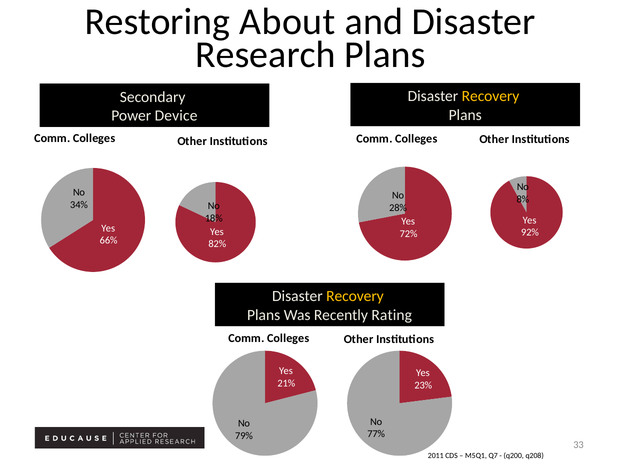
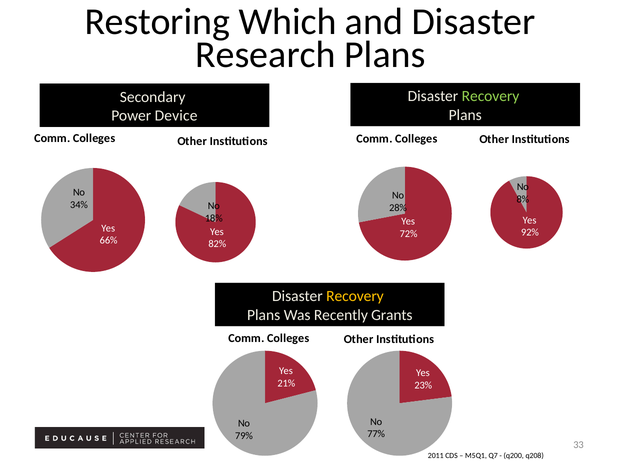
About: About -> Which (288, 22)
Recovery colour: yellow -> light green (491, 96)
Rating: Rating -> Grants (392, 315)
